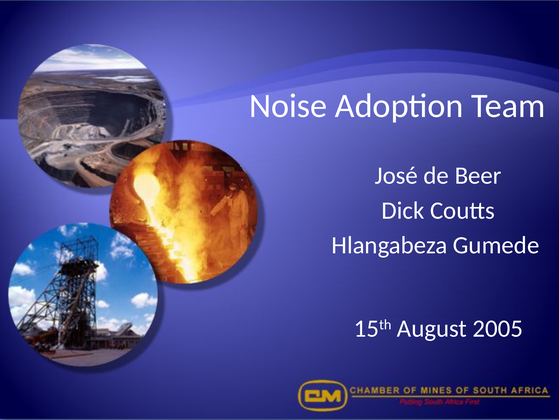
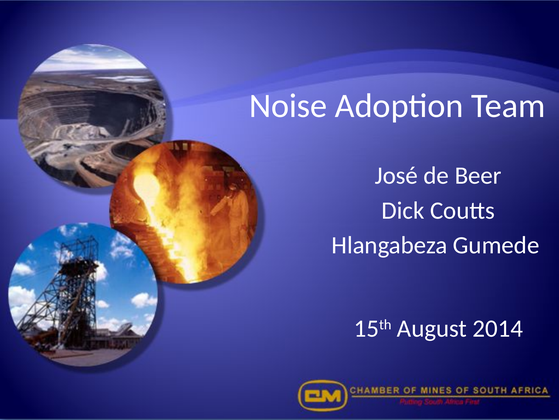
2005: 2005 -> 2014 (498, 328)
